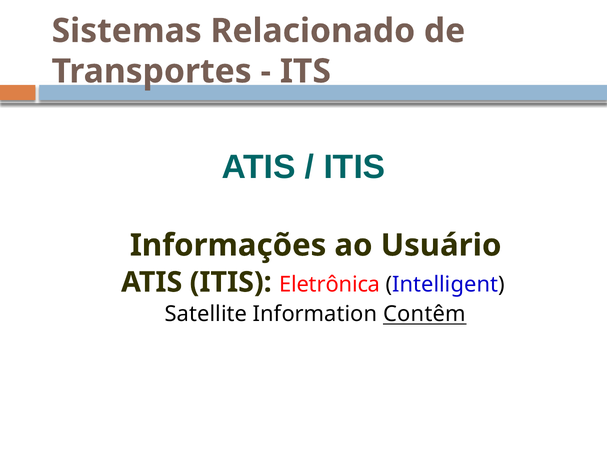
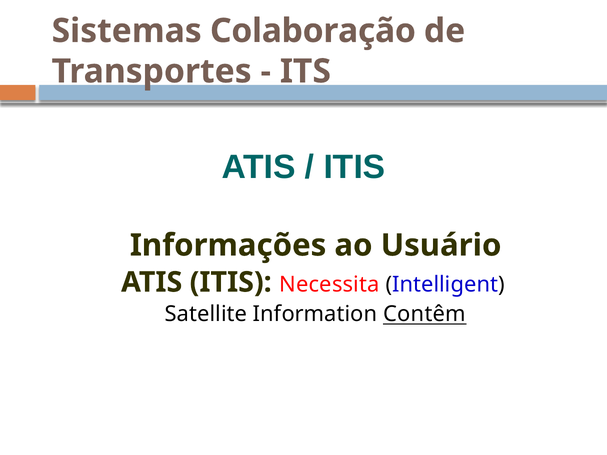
Relacionado: Relacionado -> Colaboração (313, 31)
Eletrônica: Eletrônica -> Necessita (330, 285)
